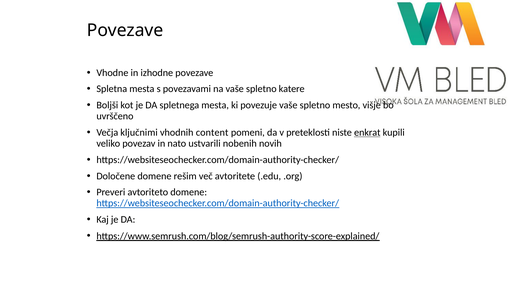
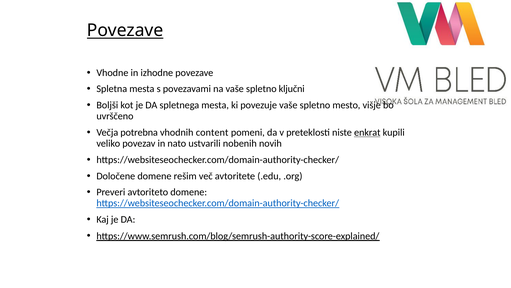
Povezave underline: none -> present (125, 30)
katere: katere -> ključni (292, 89)
ključnimi: ključnimi -> potrebna (139, 132)
